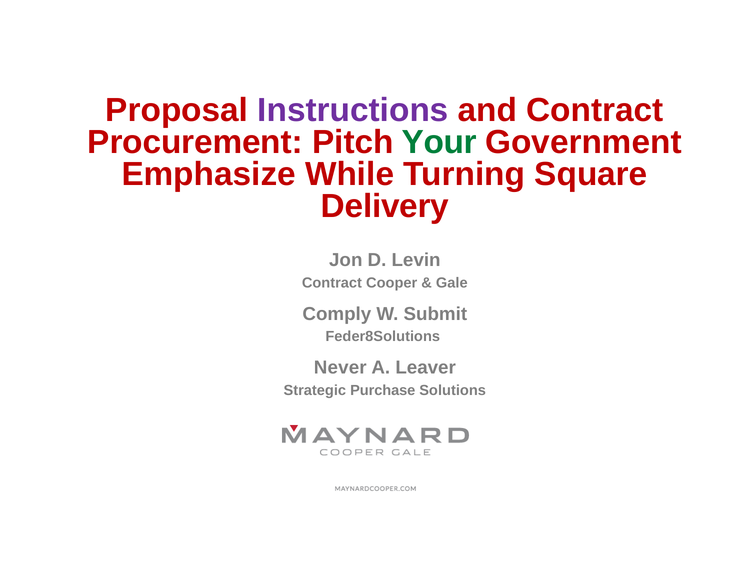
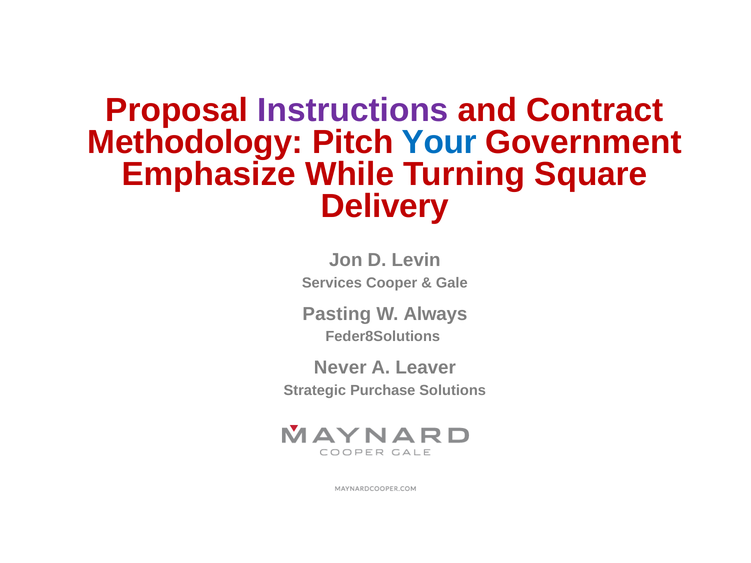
Procurement: Procurement -> Methodology (195, 142)
Your colour: green -> blue (439, 142)
Contract: Contract -> Services (332, 283)
Comply: Comply -> Pasting (337, 314)
Submit: Submit -> Always (435, 314)
